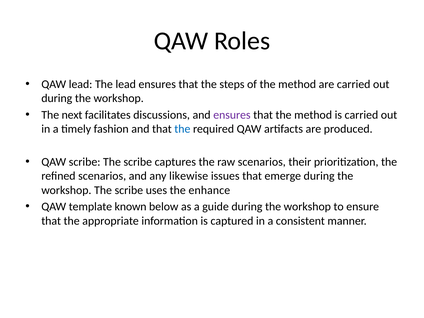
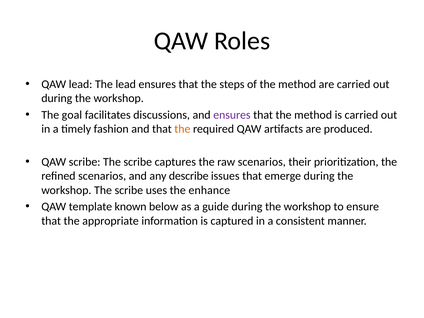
next: next -> goal (72, 115)
the colour: blue -> orange (182, 129)
likewise: likewise -> describe (189, 176)
